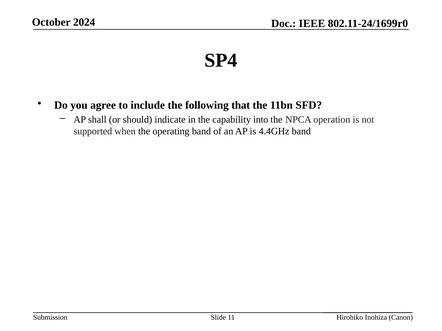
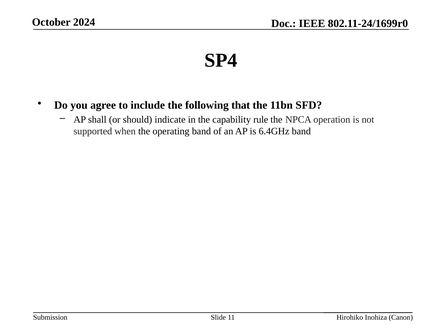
into: into -> rule (261, 120)
4.4GHz: 4.4GHz -> 6.4GHz (274, 132)
